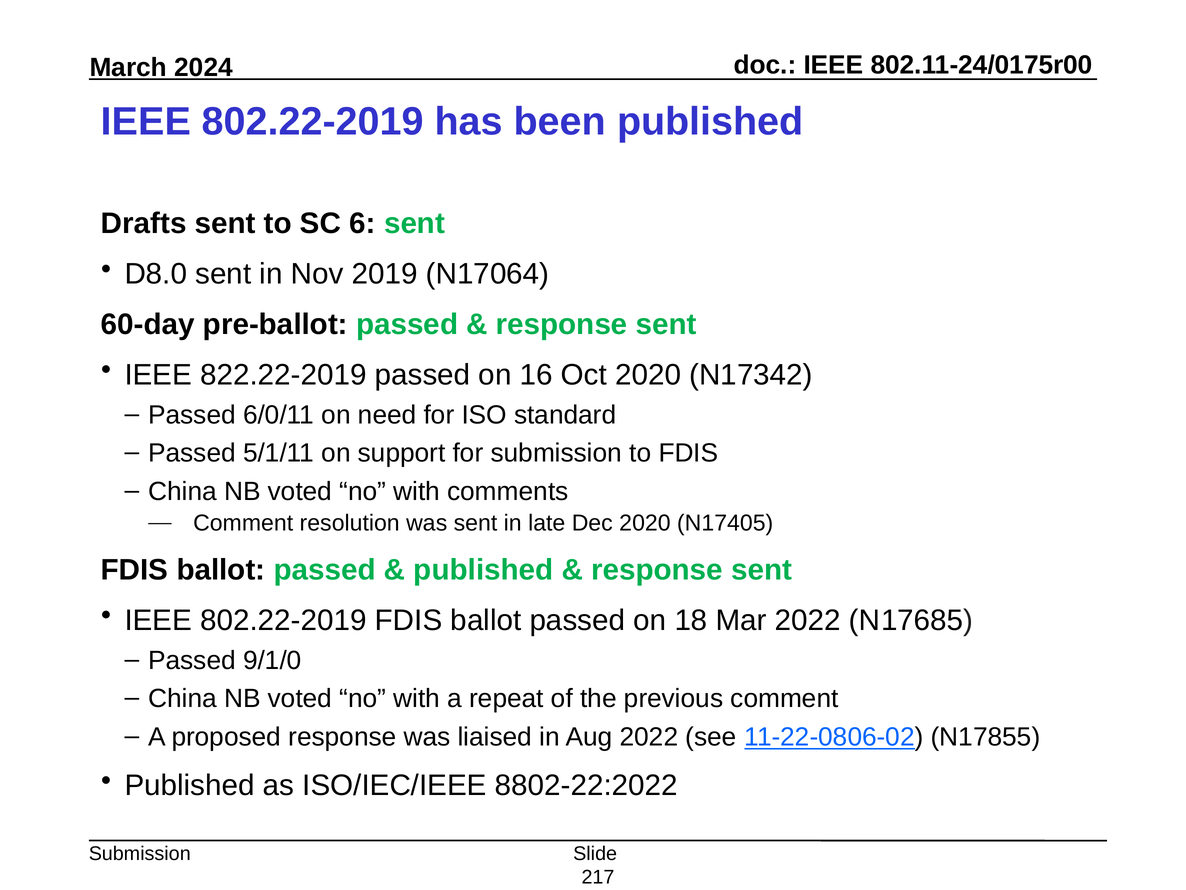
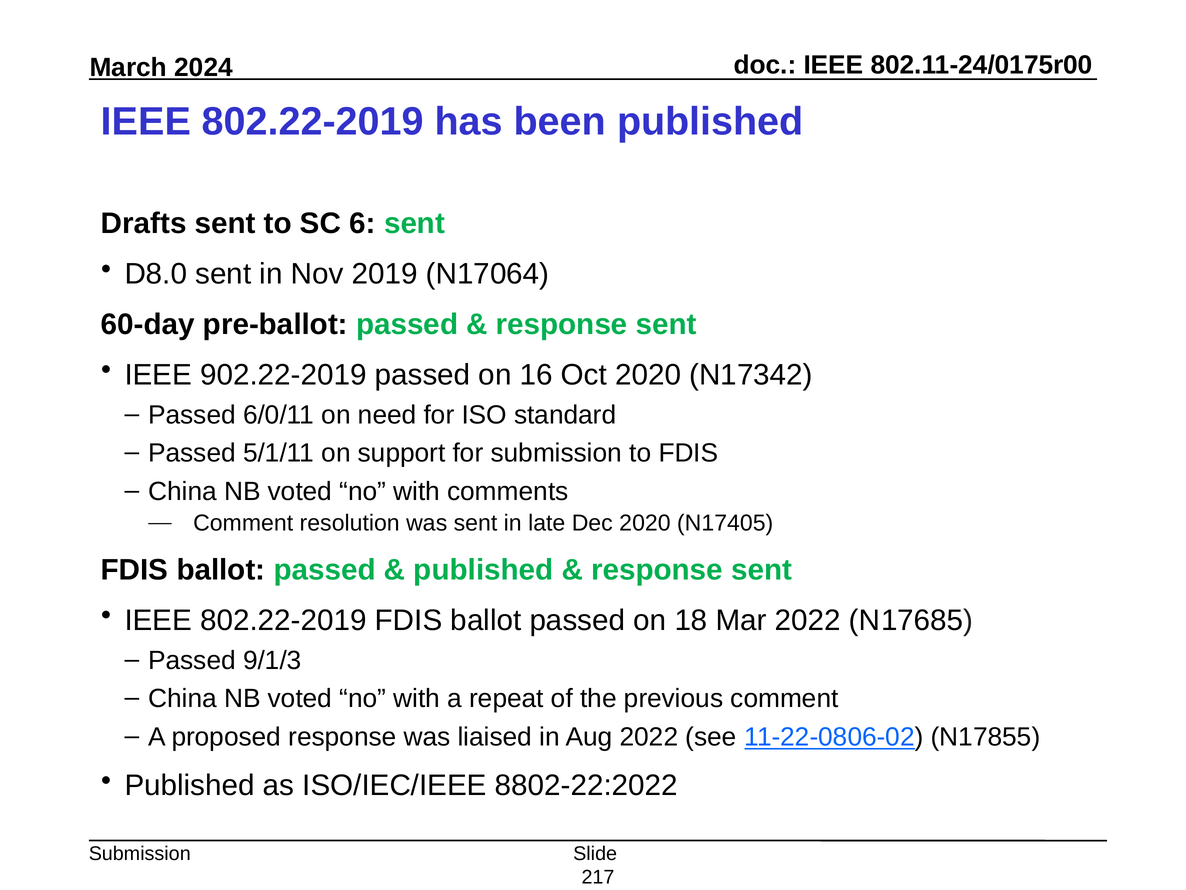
822.22-2019: 822.22-2019 -> 902.22-2019 (283, 375)
9/1/0: 9/1/0 -> 9/1/3 (272, 660)
